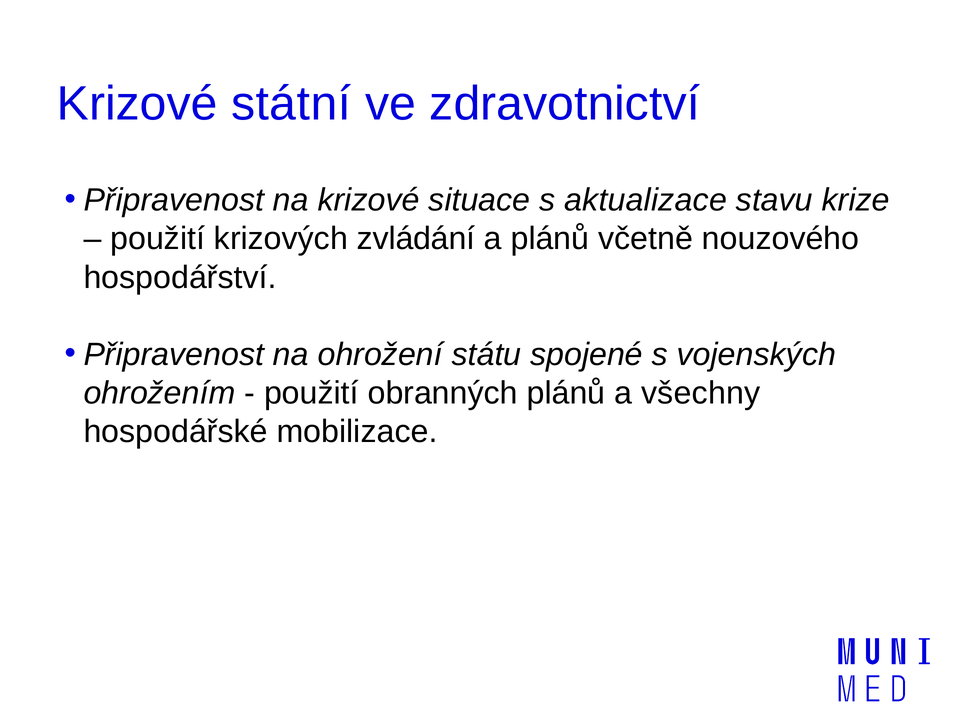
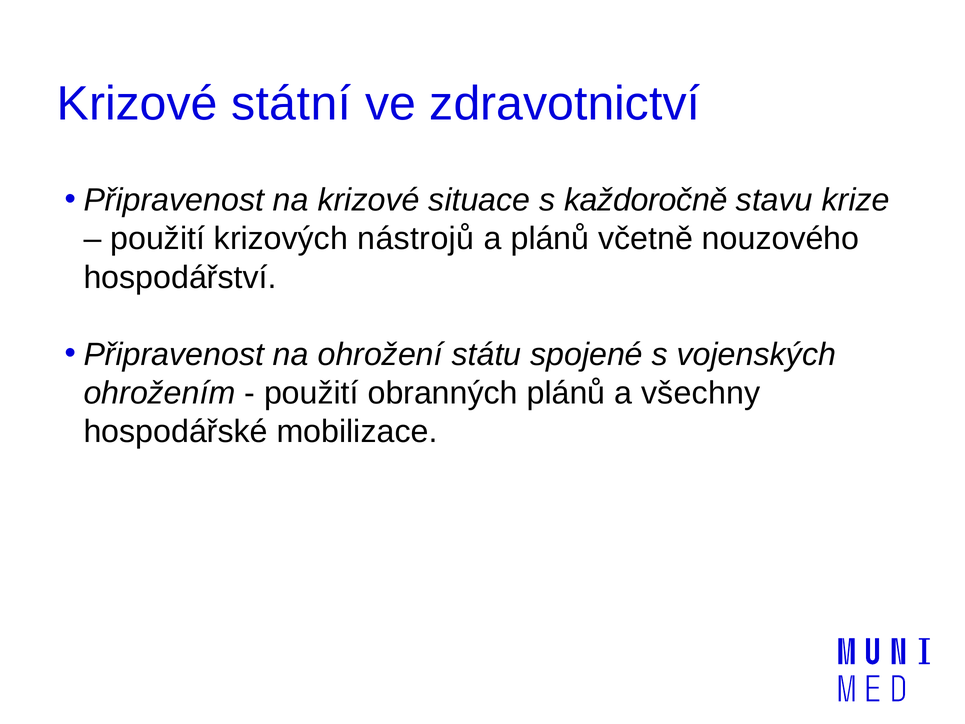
aktualizace: aktualizace -> každoročně (646, 200)
zvládání: zvládání -> nástrojů (416, 239)
